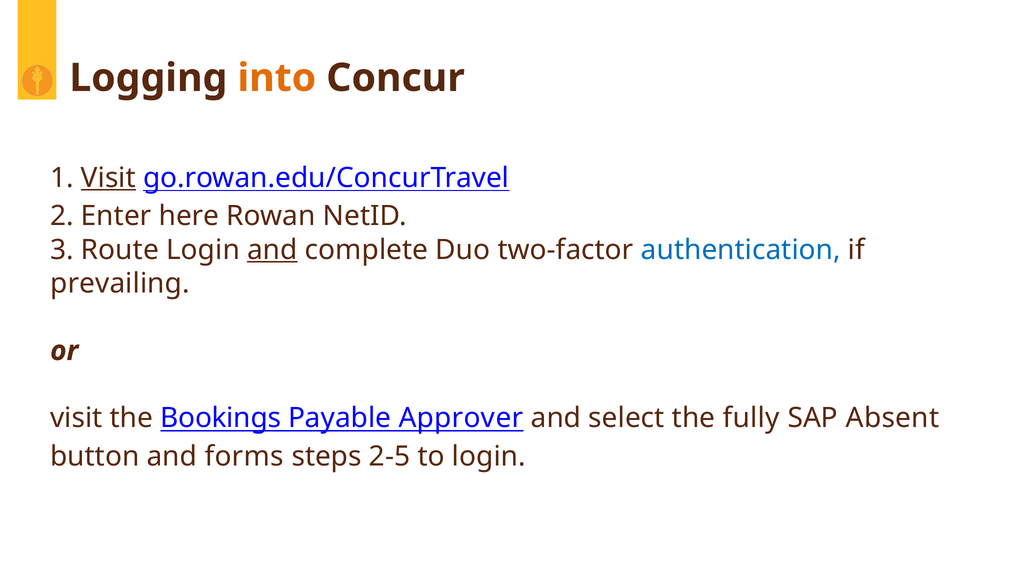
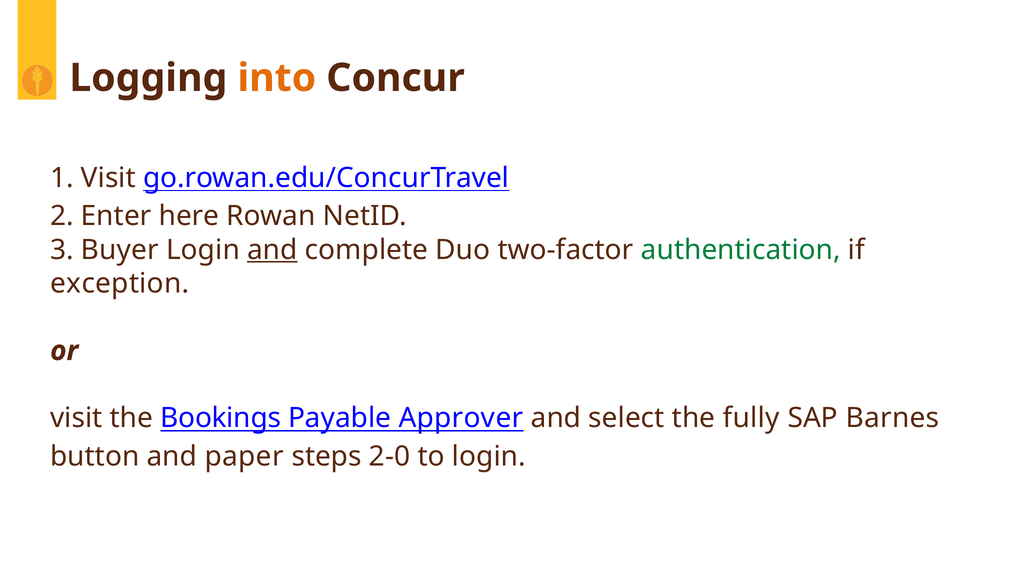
Visit underline: present -> none (108, 178)
Route: Route -> Buyer (120, 250)
authentication colour: blue -> green (741, 250)
prevailing: prevailing -> exception (120, 284)
Absent: Absent -> Barnes (893, 418)
forms: forms -> paper (244, 457)
2-5: 2-5 -> 2-0 (390, 457)
